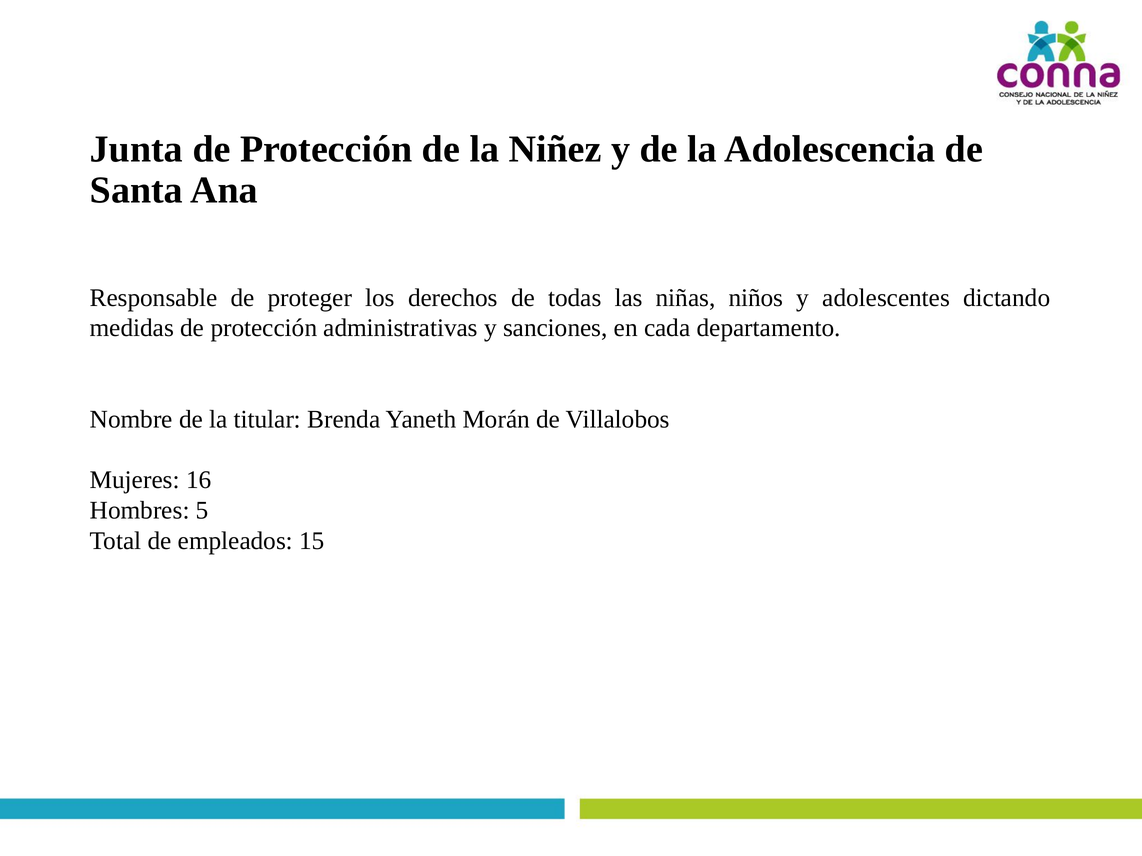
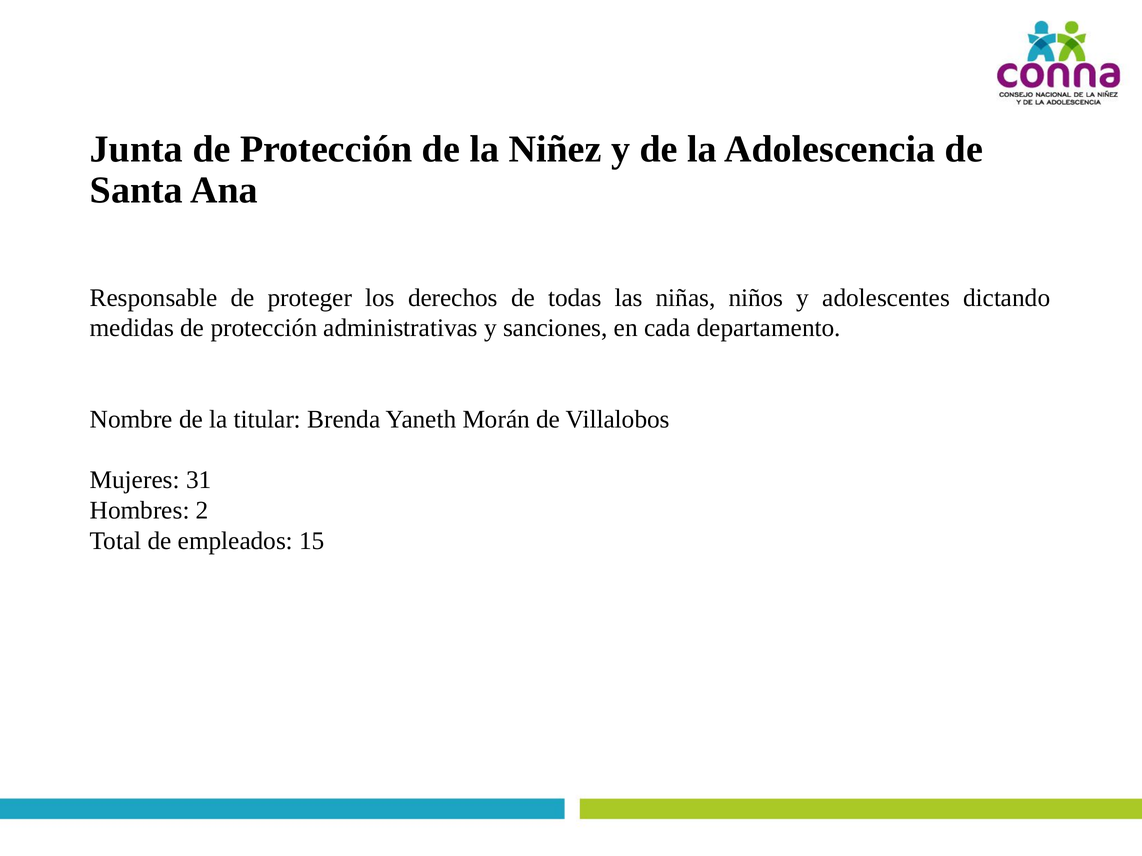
16: 16 -> 31 (199, 480)
5: 5 -> 2 (202, 511)
